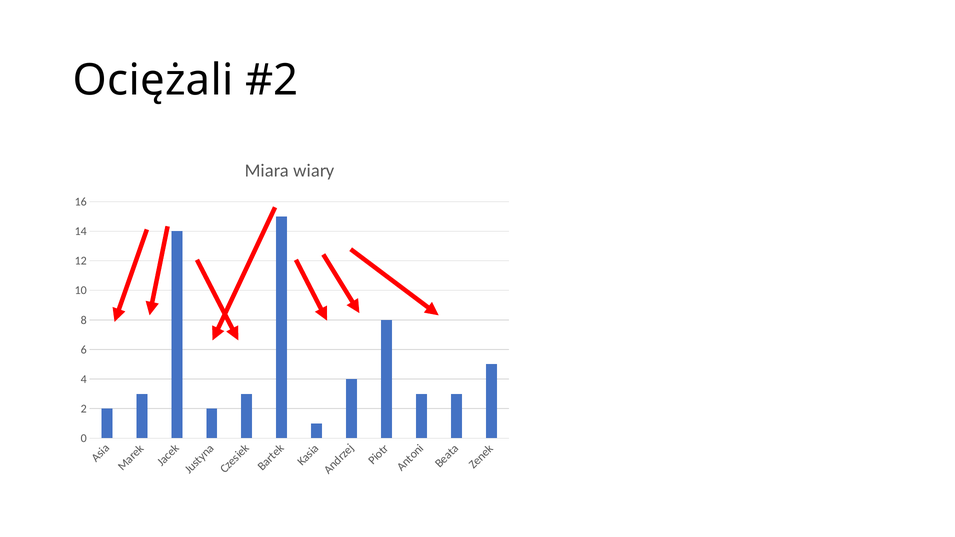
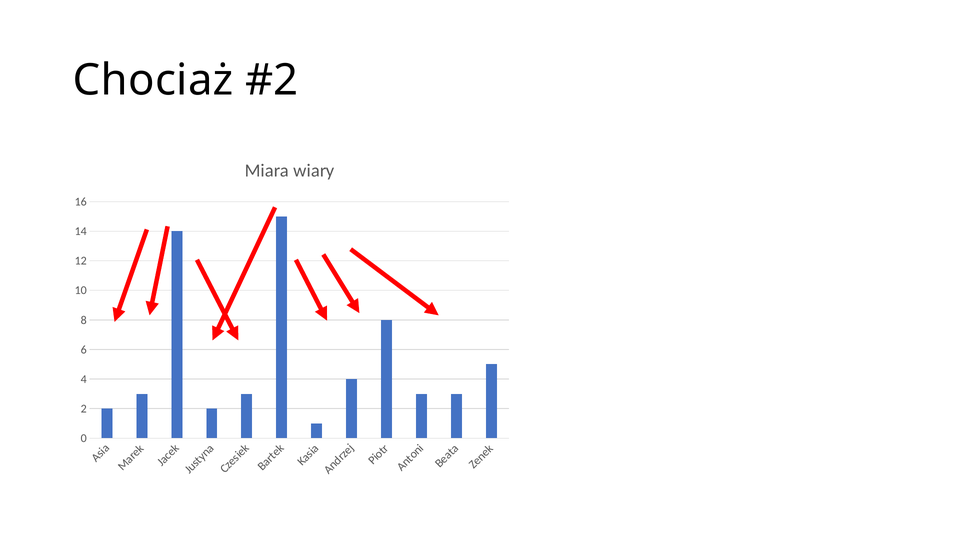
Ociężali: Ociężali -> Chociaż (153, 80)
